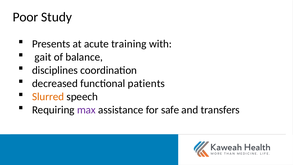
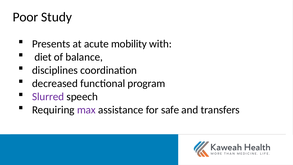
training: training -> mobility (129, 44)
gait: gait -> diet (43, 57)
patients: patients -> program (146, 83)
Slurred colour: orange -> purple (48, 97)
